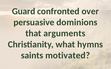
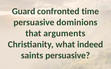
over: over -> time (90, 11)
hymns: hymns -> indeed (90, 45)
saints motivated: motivated -> persuasive (68, 56)
